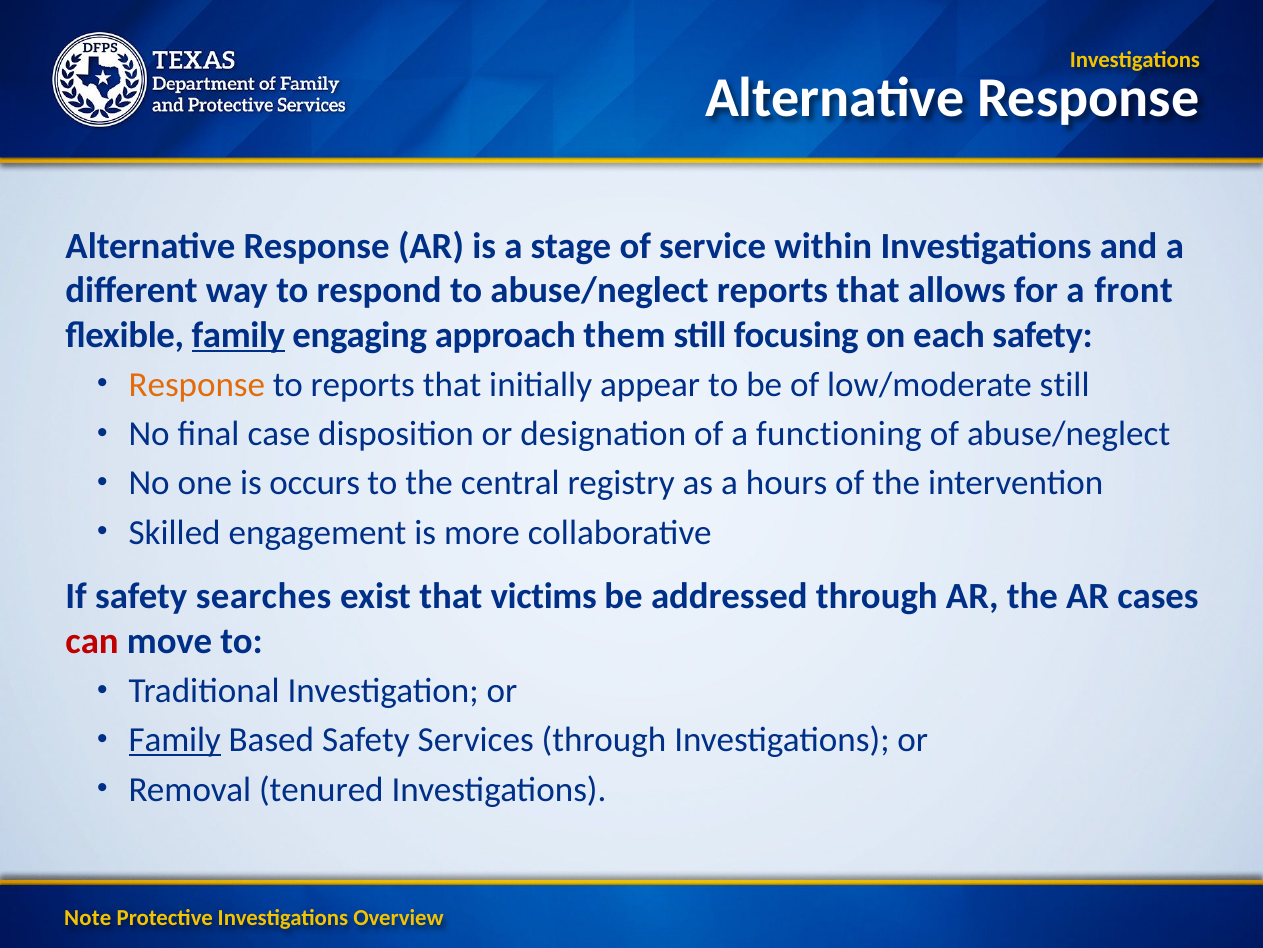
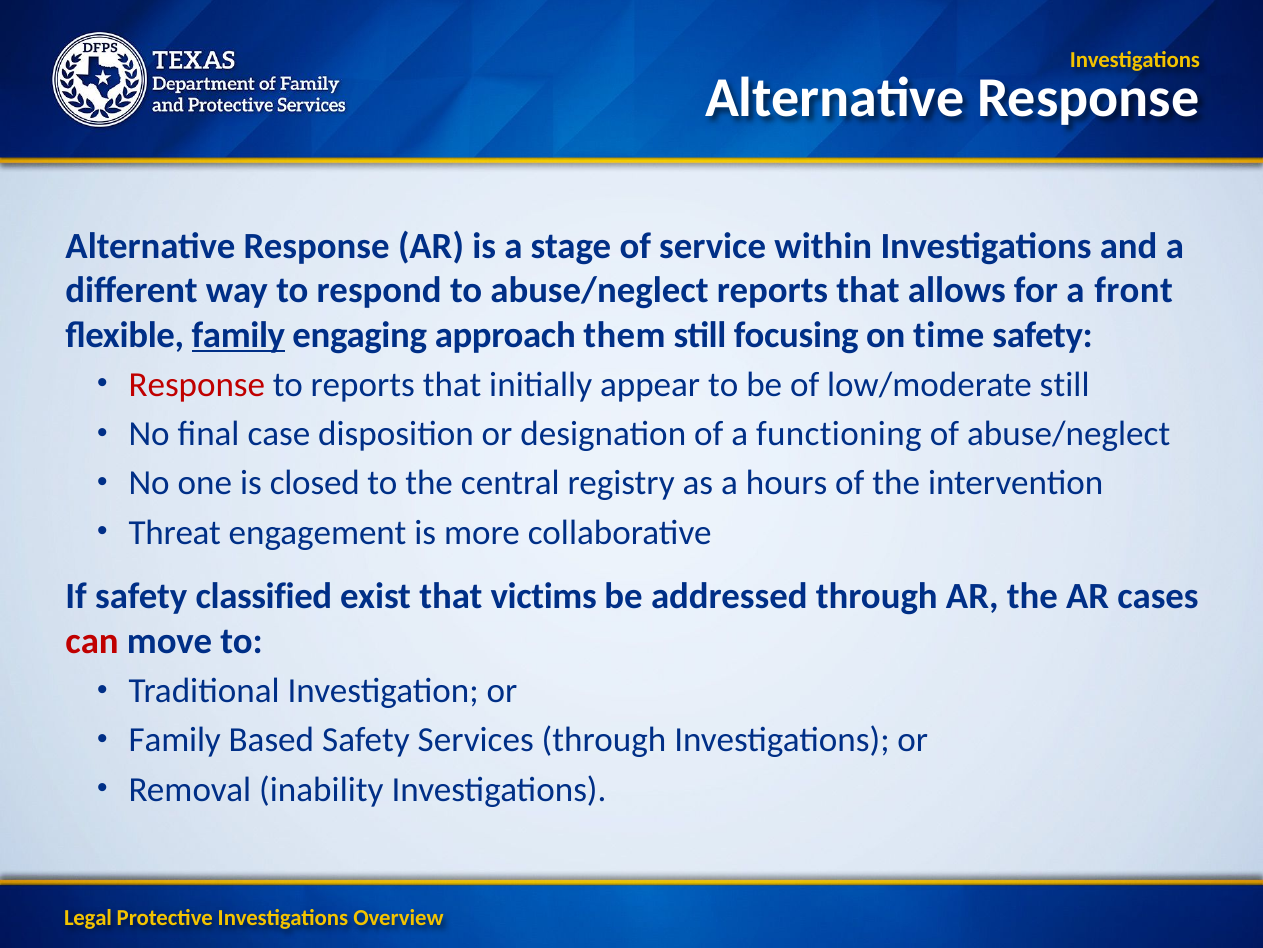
each: each -> time (949, 335)
Response colour: orange -> red (197, 385)
occurs: occurs -> closed (315, 483)
Skilled: Skilled -> Threat (175, 532)
searches: searches -> classified (264, 596)
Family underline: present -> none (175, 740)
tenured: tenured -> inability (321, 789)
Note: Note -> Legal (88, 917)
